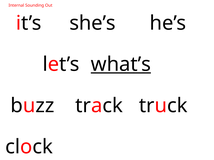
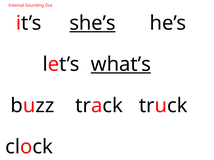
she’s underline: none -> present (93, 23)
